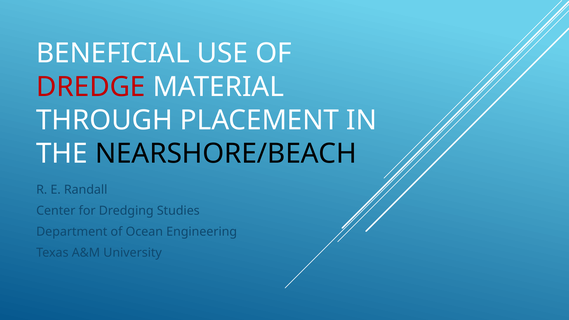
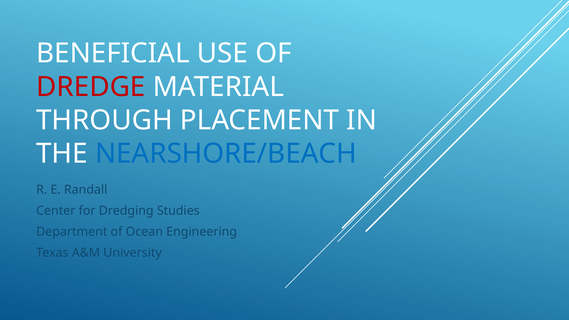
NEARSHORE/BEACH colour: black -> blue (226, 154)
